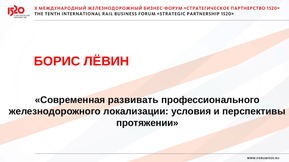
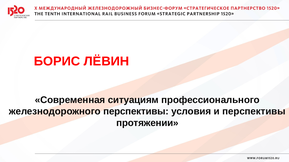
развивать: развивать -> ситуациям (133, 100)
железнодорожного локализации: локализации -> перспективы (136, 112)
